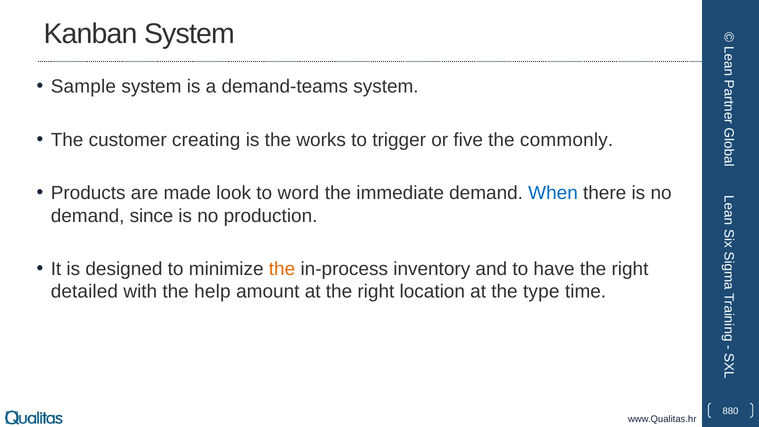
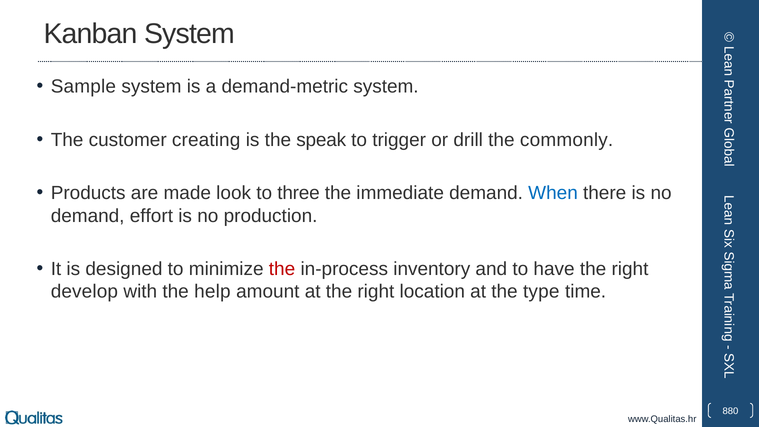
demand-teams: demand-teams -> demand-metric (285, 87)
works: works -> speak (321, 140)
five: five -> drill (468, 140)
word: word -> three (299, 193)
since: since -> effort (151, 216)
the colour: orange -> red (282, 269)
detailed: detailed -> develop (84, 292)
